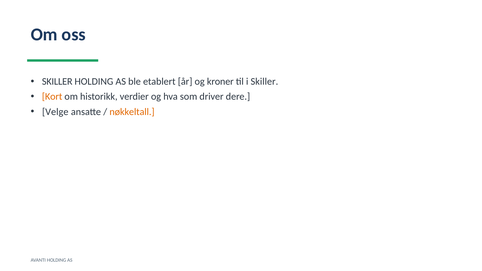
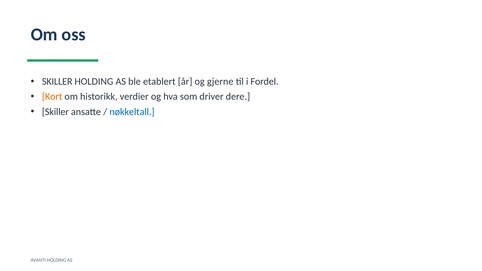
kroner: kroner -> gjerne (220, 82)
i Skiller: Skiller -> Fordel (265, 82)
Velge: Velge -> Skiller (55, 112)
nøkkeltall colour: orange -> blue (132, 112)
